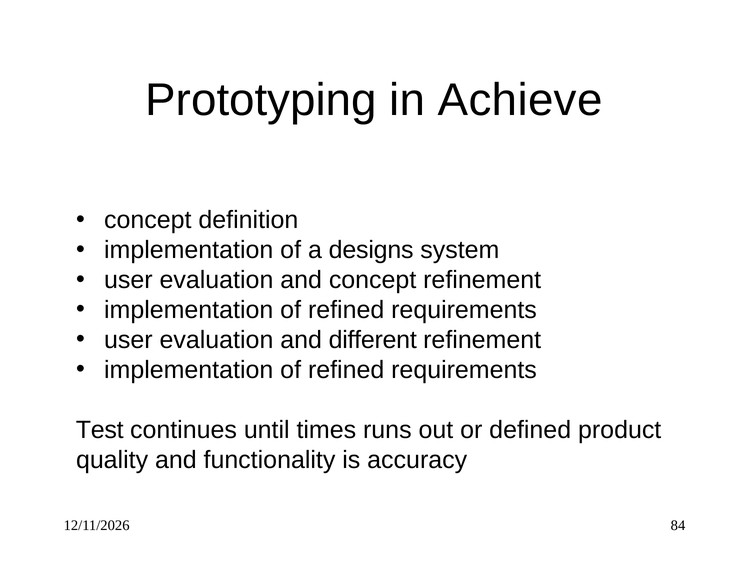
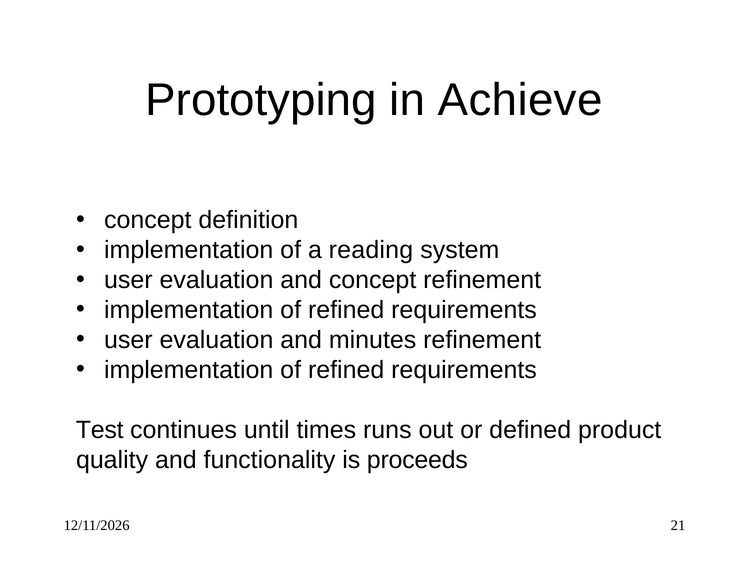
designs: designs -> reading (371, 250)
different: different -> minutes (373, 340)
accuracy: accuracy -> proceeds (417, 460)
84: 84 -> 21 (678, 525)
